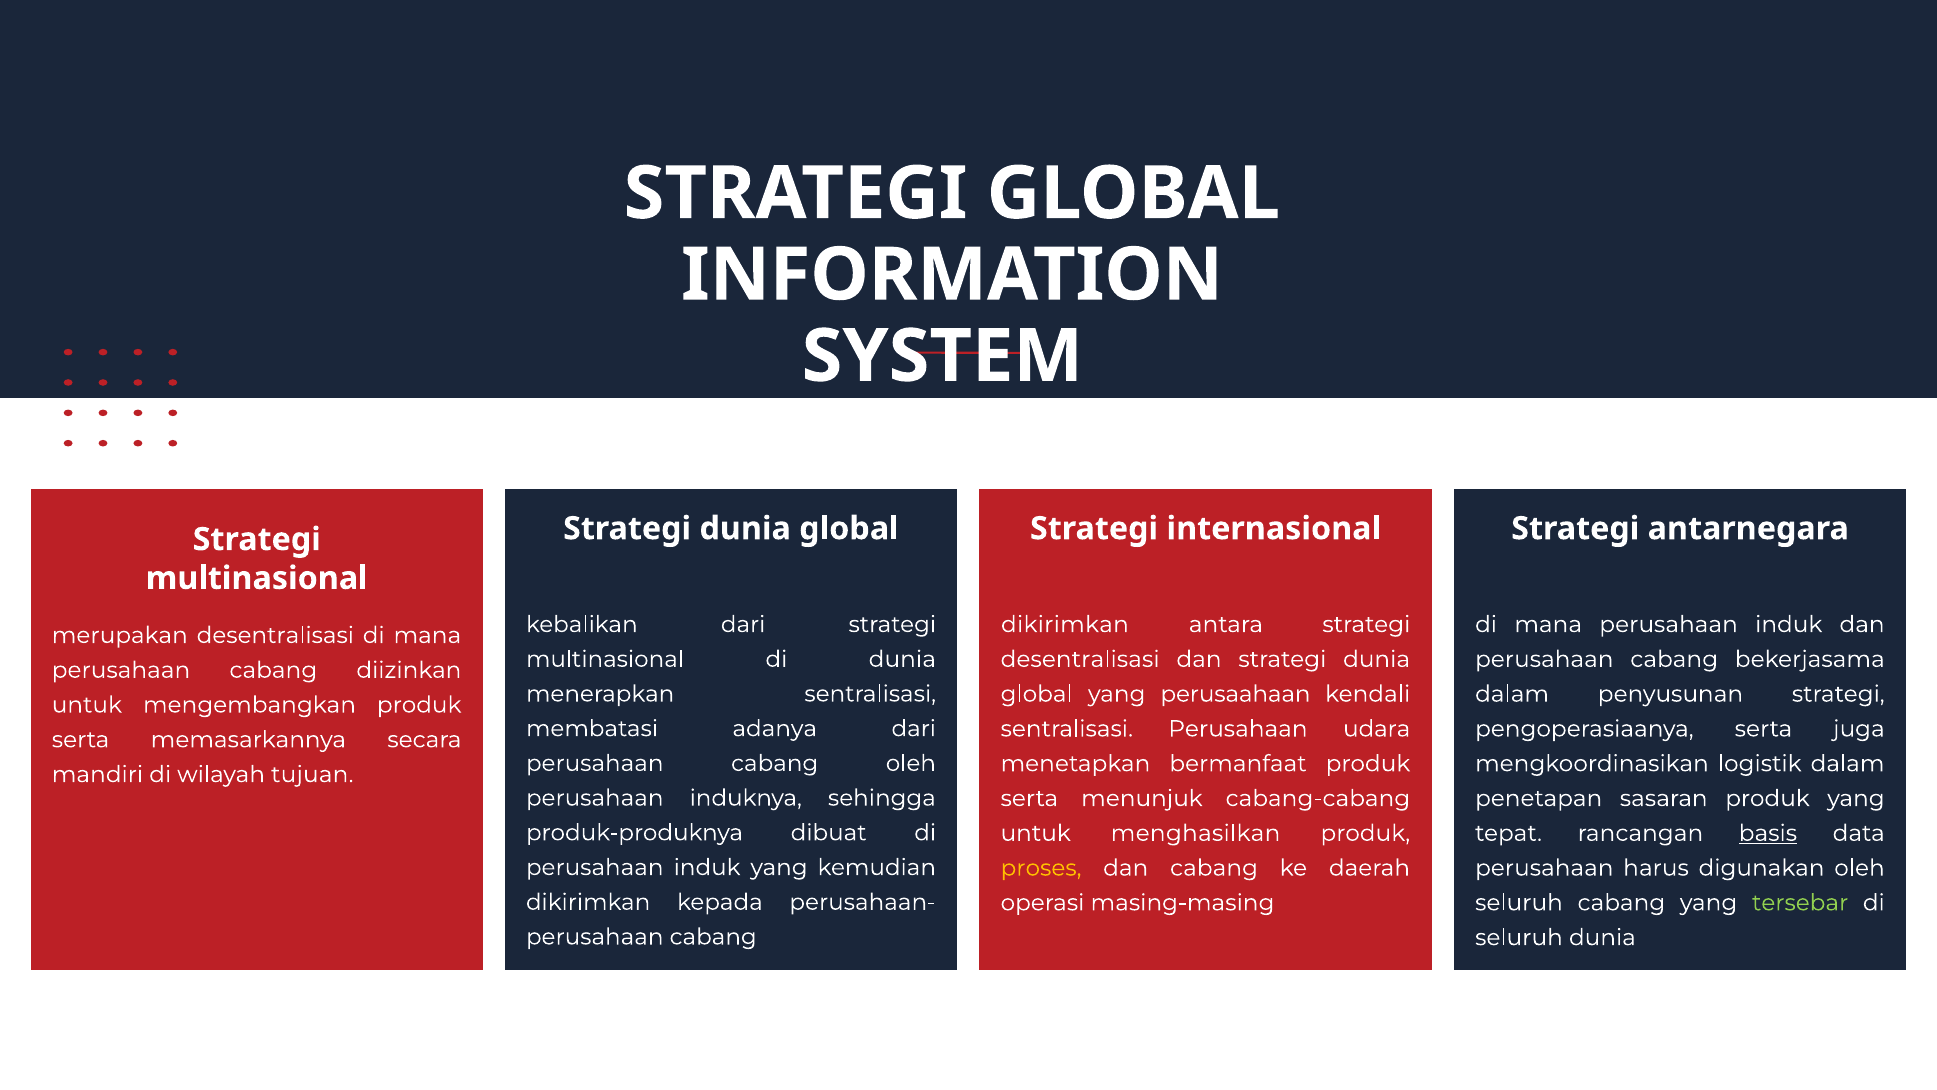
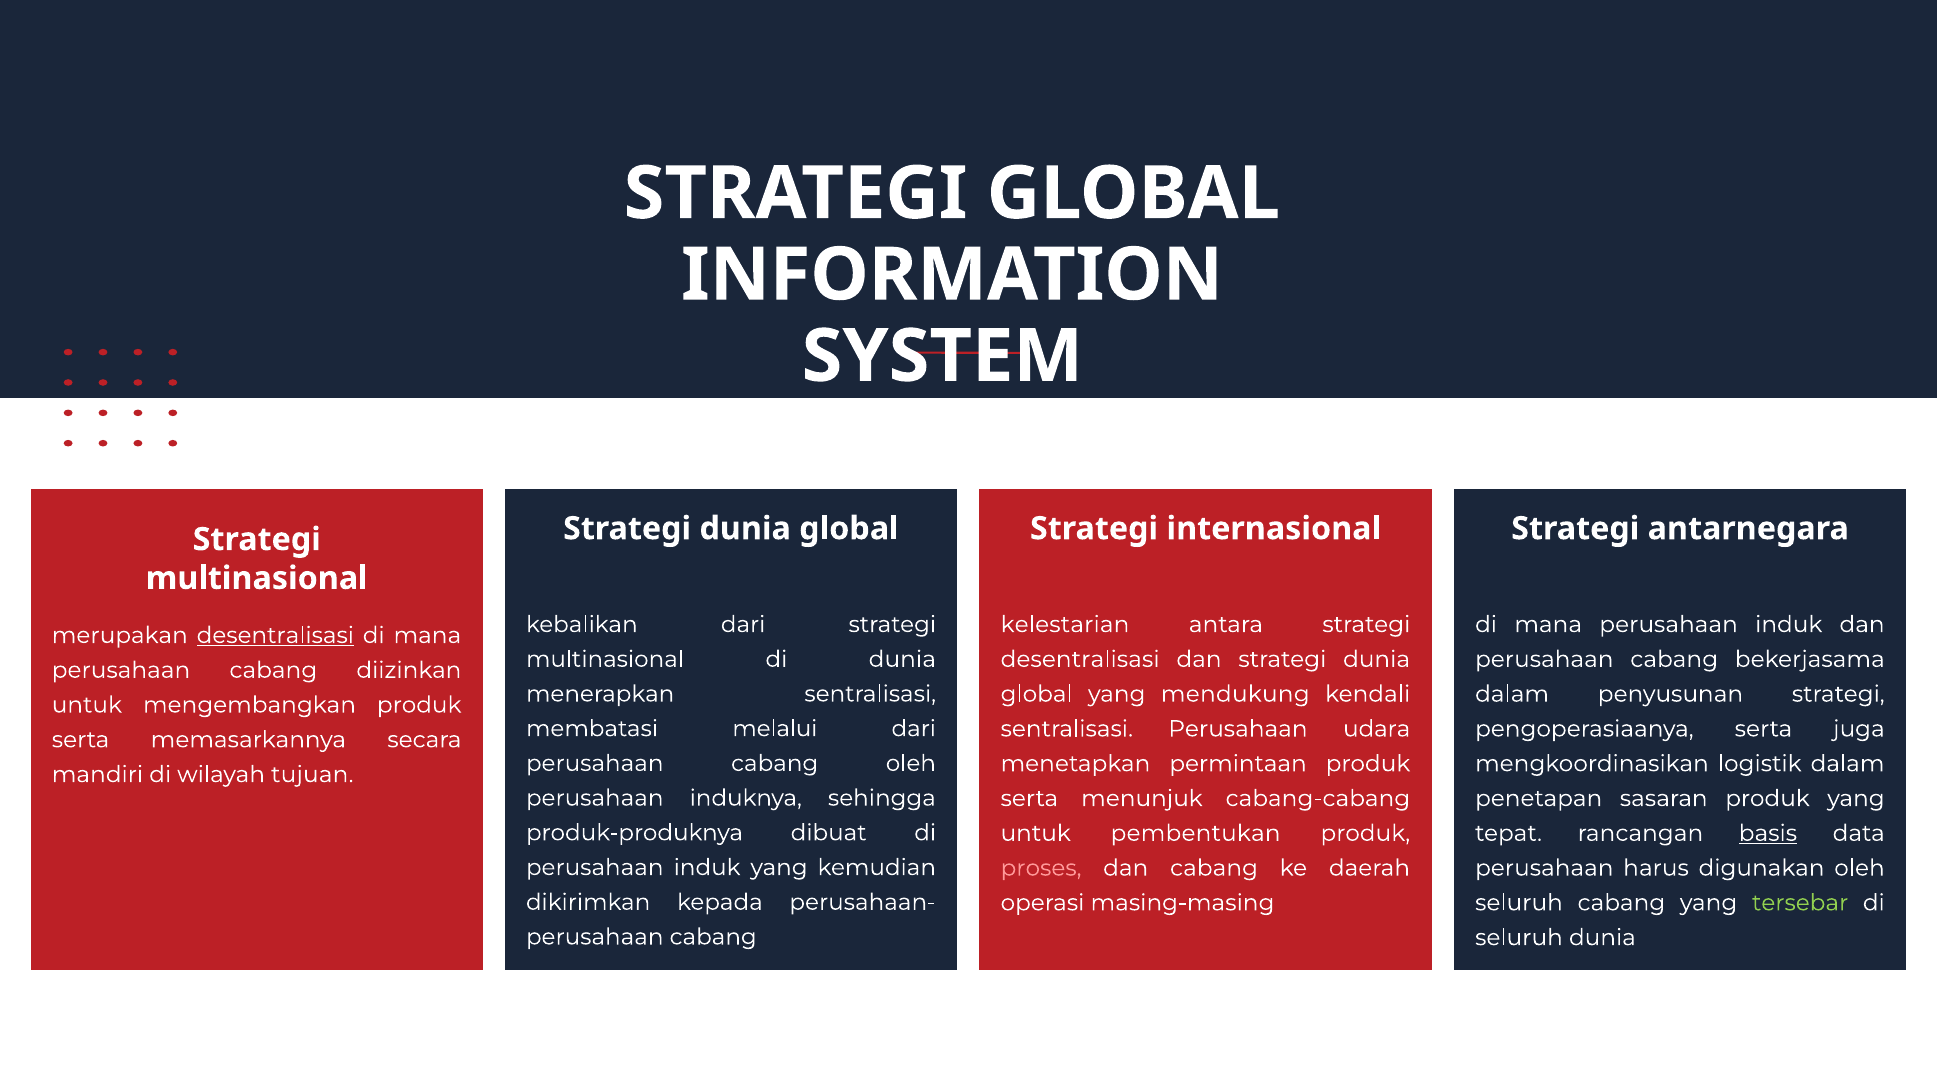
dikirimkan: dikirimkan -> kelestarian (1065, 624)
desentralisasi underline: none -> present (275, 635)
perusaahaan: perusaahaan -> mendukung (1235, 694)
adanya: adanya -> melalui (775, 728)
bermanfaat: bermanfaat -> permintaan (1238, 763)
menghasilkan: menghasilkan -> pembentukan (1196, 833)
proses colour: yellow -> pink (1041, 868)
